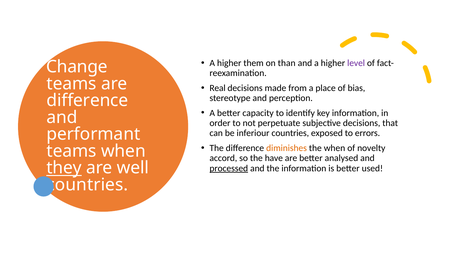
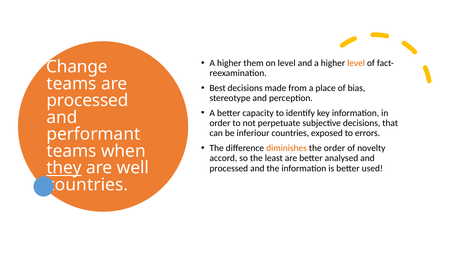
on than: than -> level (287, 63)
level colour: purple -> orange (356, 63)
Real: Real -> Best (218, 88)
difference: difference -> processed (87, 100)
the when: when -> order (334, 148)
have: have -> least (274, 158)
processed underline: present -> none (229, 168)
